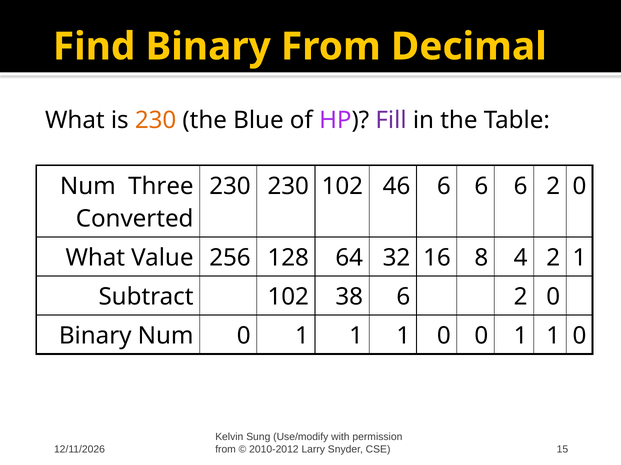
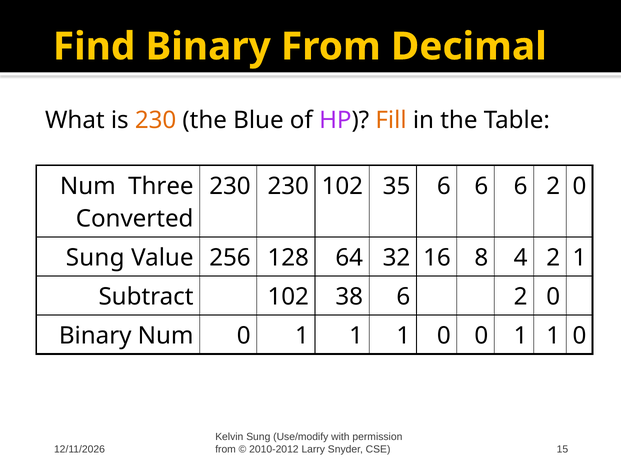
Fill colour: purple -> orange (391, 121)
46: 46 -> 35 (397, 186)
What: What -> Sung (95, 258)
